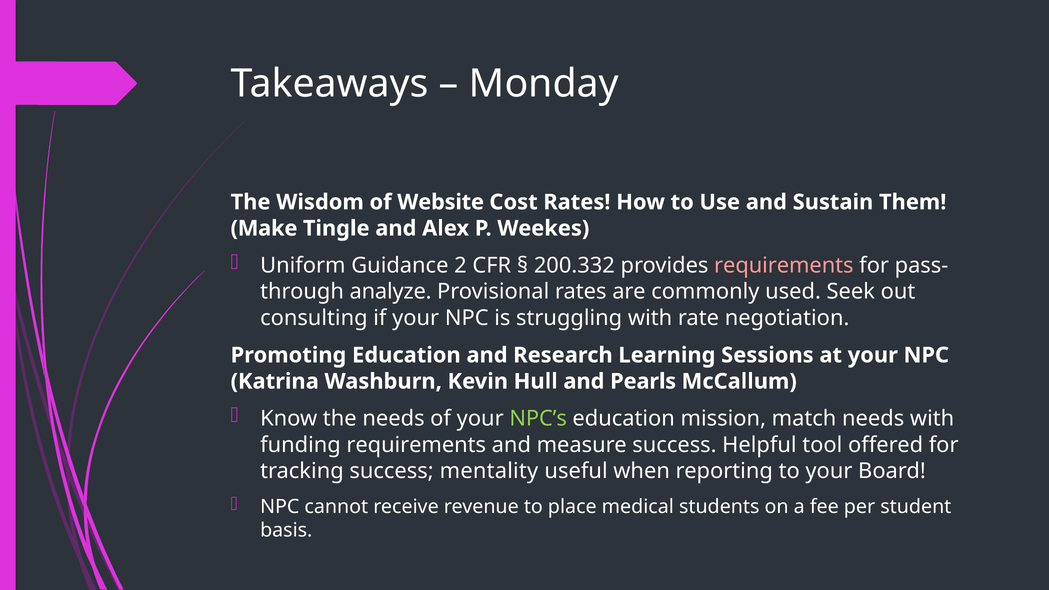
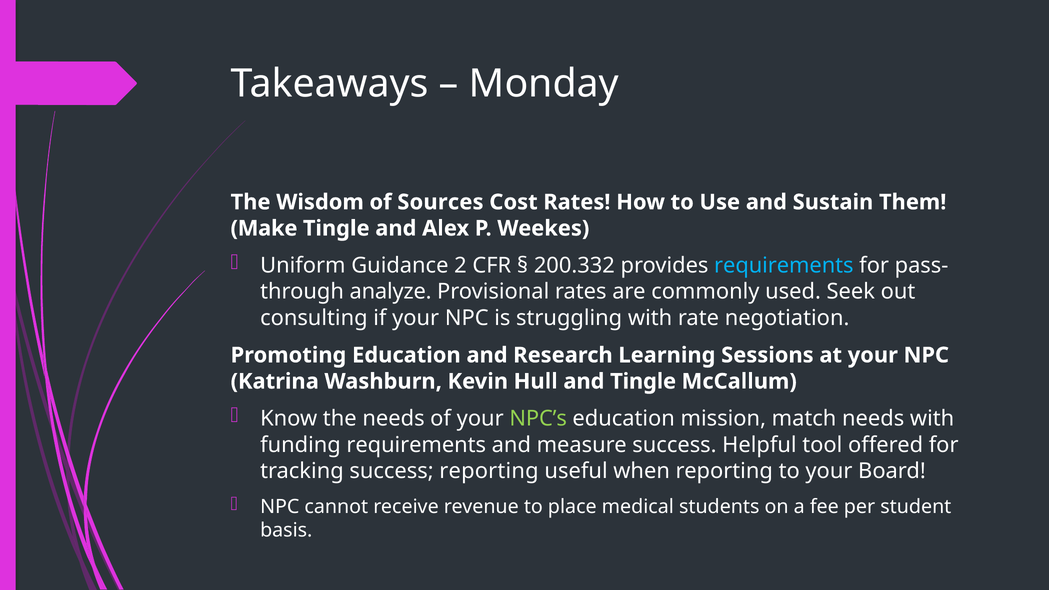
Website: Website -> Sources (440, 202)
requirements colour: pink -> light blue (784, 266)
and Pearls: Pearls -> Tingle (643, 381)
success mentality: mentality -> reporting (489, 471)
